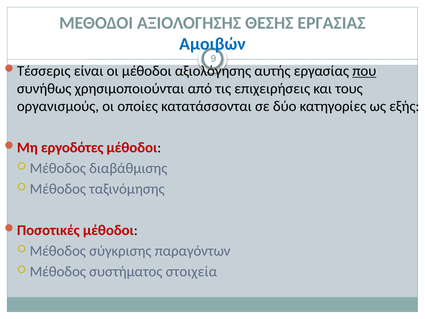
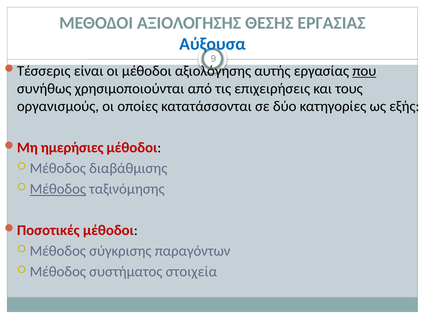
Αμοιβών: Αμοιβών -> Αύξουσα (212, 44)
εργοδότες: εργοδότες -> ημερήσιες (72, 148)
Μέθοδος underline: none -> present (58, 189)
